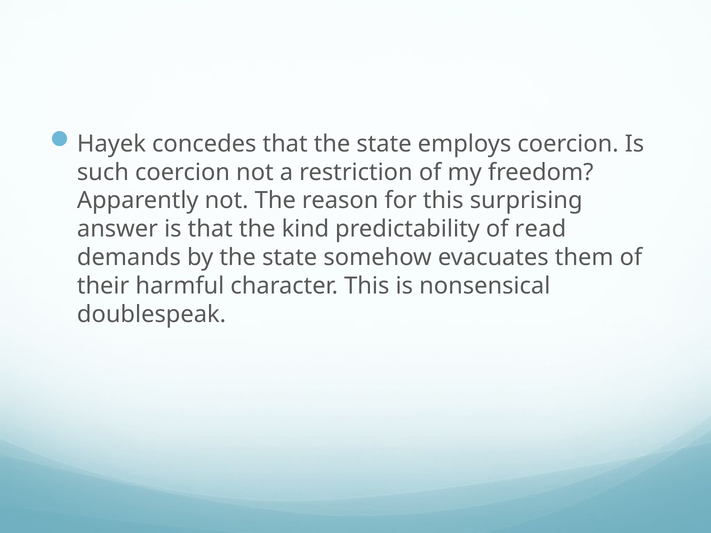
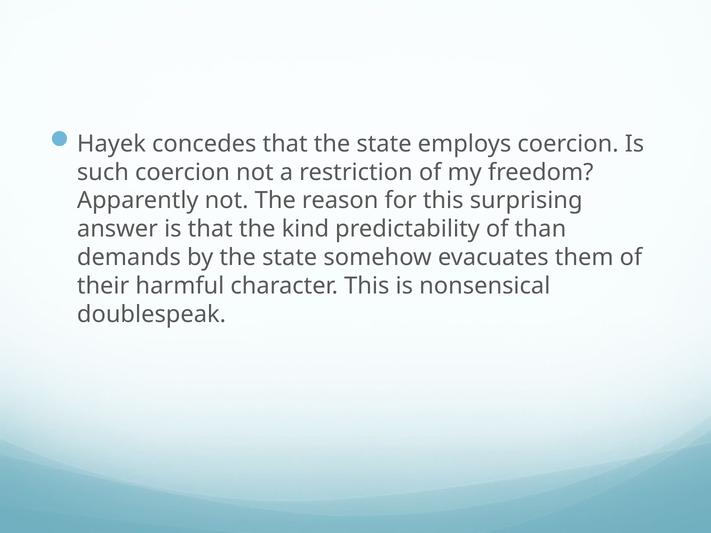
read: read -> than (540, 229)
